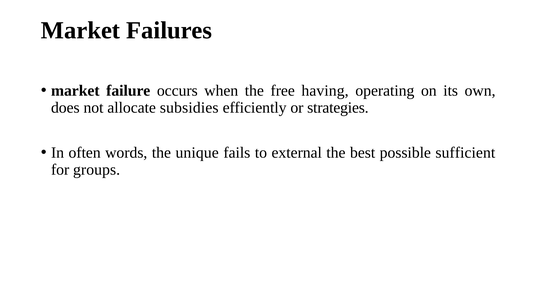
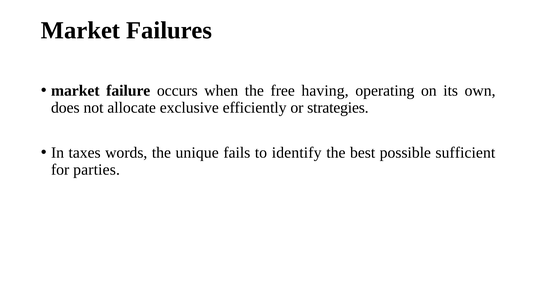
subsidies: subsidies -> exclusive (189, 108)
often: often -> taxes (85, 153)
external: external -> identify (297, 153)
groups: groups -> parties (97, 170)
